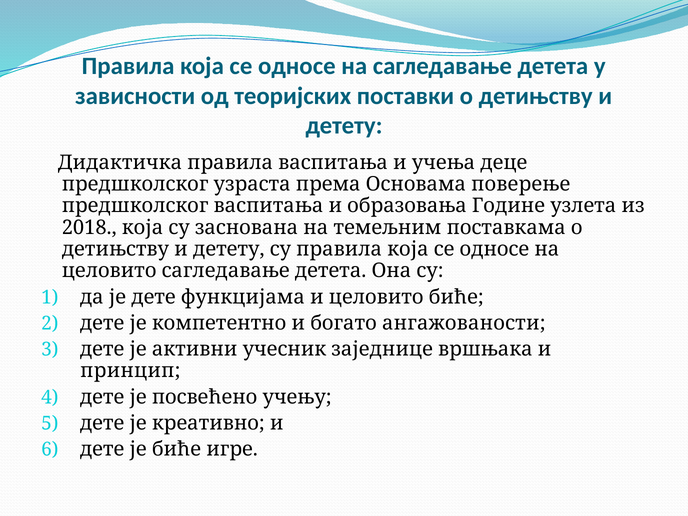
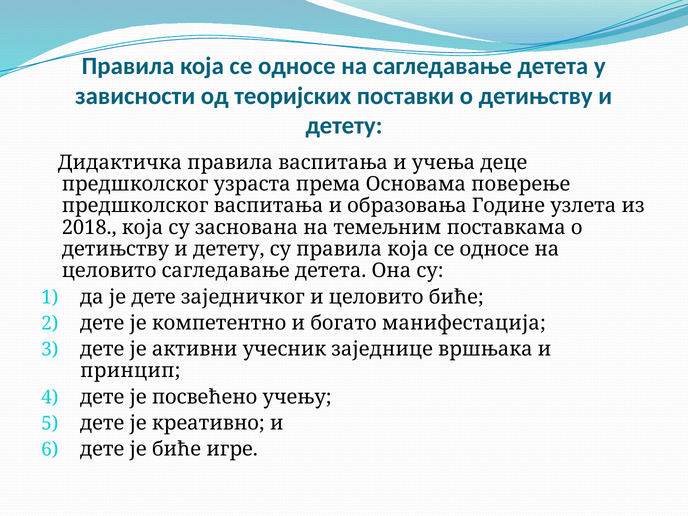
функцијама: функцијама -> заједничког (243, 297)
ангажованости: ангажованости -> манифестација (464, 323)
